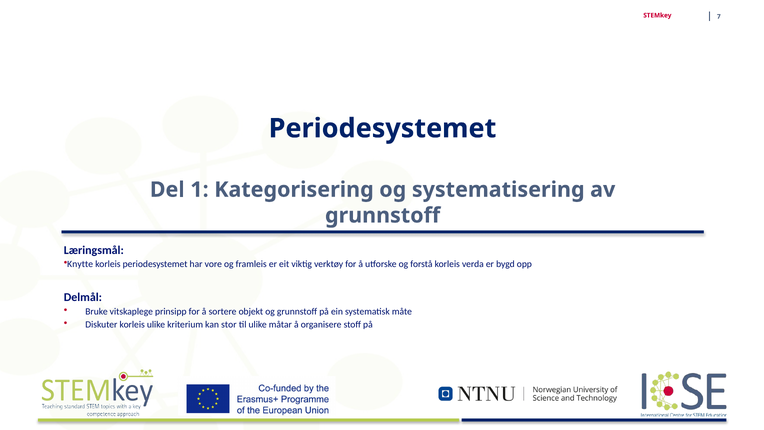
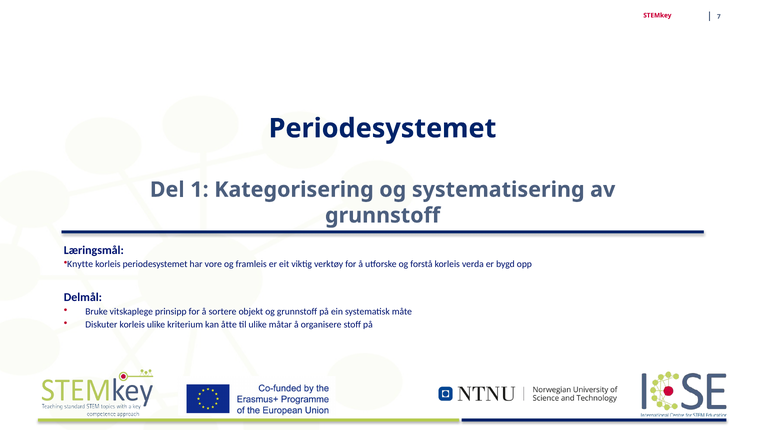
stor: stor -> åtte (229, 324)
